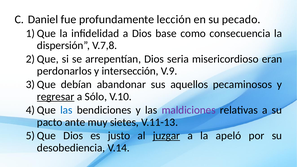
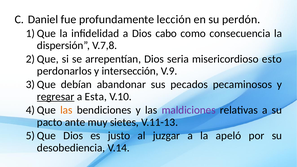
pecado: pecado -> perdón (241, 19)
base: base -> cabo (166, 33)
eran: eran -> esto (272, 59)
aquellos: aquellos -> pecados (189, 85)
Sólo: Sólo -> Esta (96, 97)
las colour: blue -> orange (66, 110)
juzgar underline: present -> none (167, 136)
